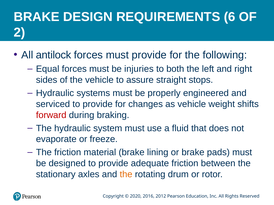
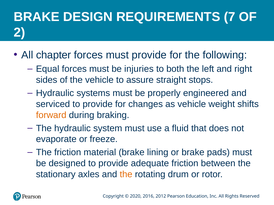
6: 6 -> 7 (230, 17)
antilock: antilock -> chapter (54, 55)
forward colour: red -> orange (51, 115)
